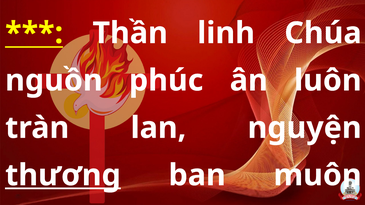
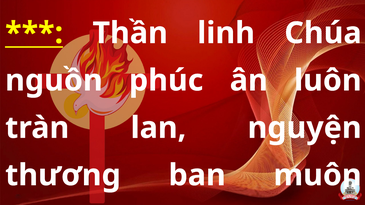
thương underline: present -> none (63, 176)
